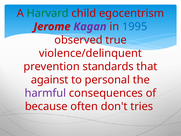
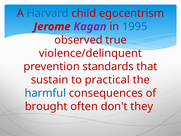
Harvard colour: green -> blue (48, 13)
against: against -> sustain (50, 80)
personal: personal -> practical (107, 80)
harmful colour: purple -> blue (45, 93)
because: because -> brought (46, 106)
tries: tries -> they (142, 106)
